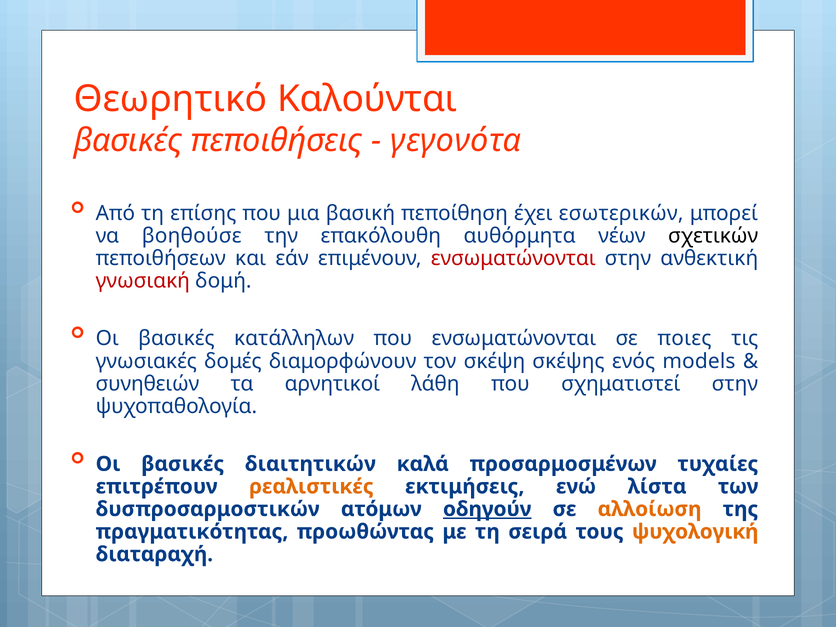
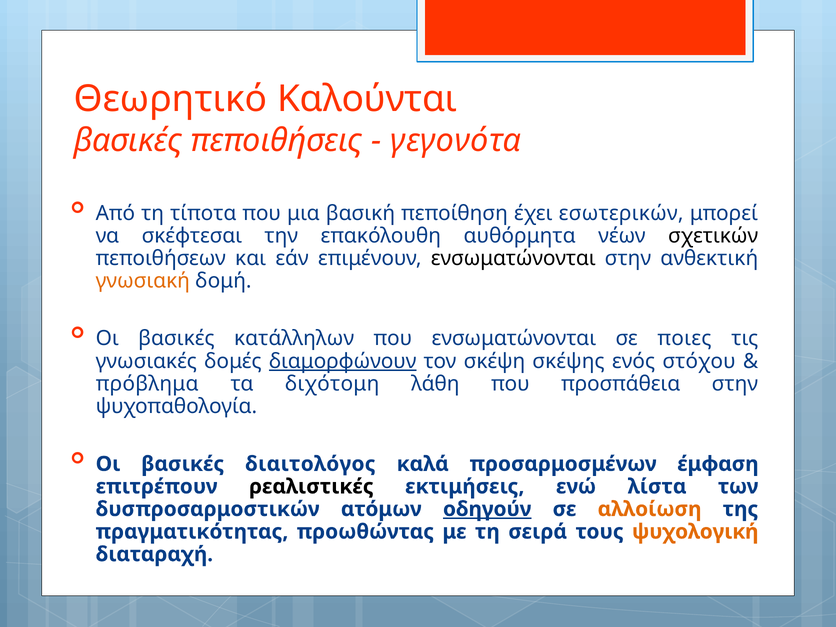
επίσης: επίσης -> τίποτα (203, 213)
βοηθούσε: βοηθούσε -> σκέφτεσαι (192, 236)
ενσωματώνονται colour: red -> black (513, 258)
γνωσιακή colour: red -> orange (143, 281)
διαμορφώνουν underline: none -> present (343, 361)
models: models -> στόχου (699, 361)
συνηθειών: συνηθειών -> πρόβλημα (147, 384)
αρνητικοί: αρνητικοί -> διχότομη (332, 384)
σχηματιστεί: σχηματιστεί -> προσπάθεια (621, 384)
διαιτητικών: διαιτητικών -> διαιτολόγος (310, 464)
τυχαίες: τυχαίες -> έμφαση (718, 464)
ρεαλιστικές colour: orange -> black (311, 487)
